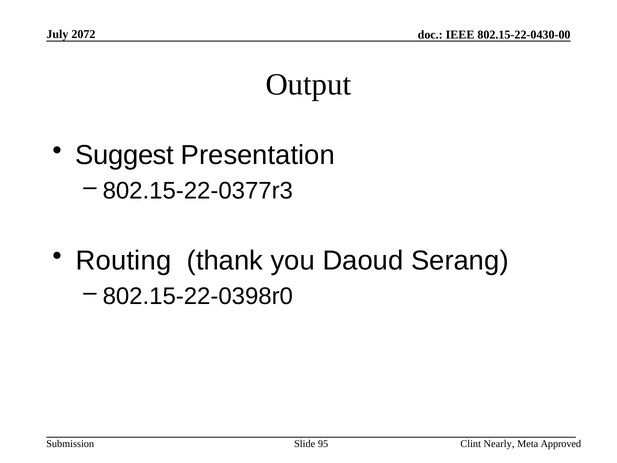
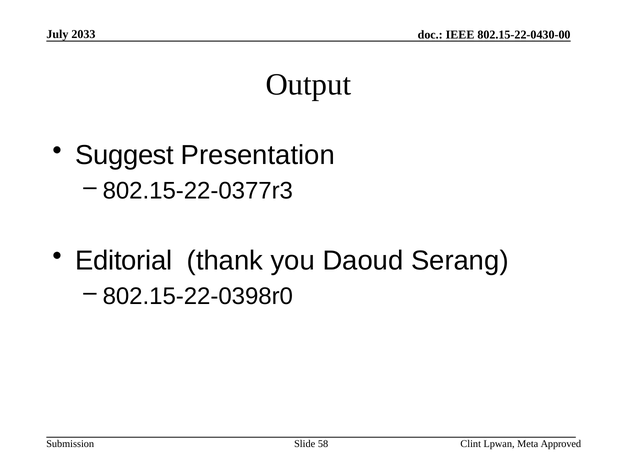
2072: 2072 -> 2033 (83, 34)
Routing: Routing -> Editorial (124, 261)
95: 95 -> 58 (323, 443)
Nearly: Nearly -> Lpwan (499, 443)
